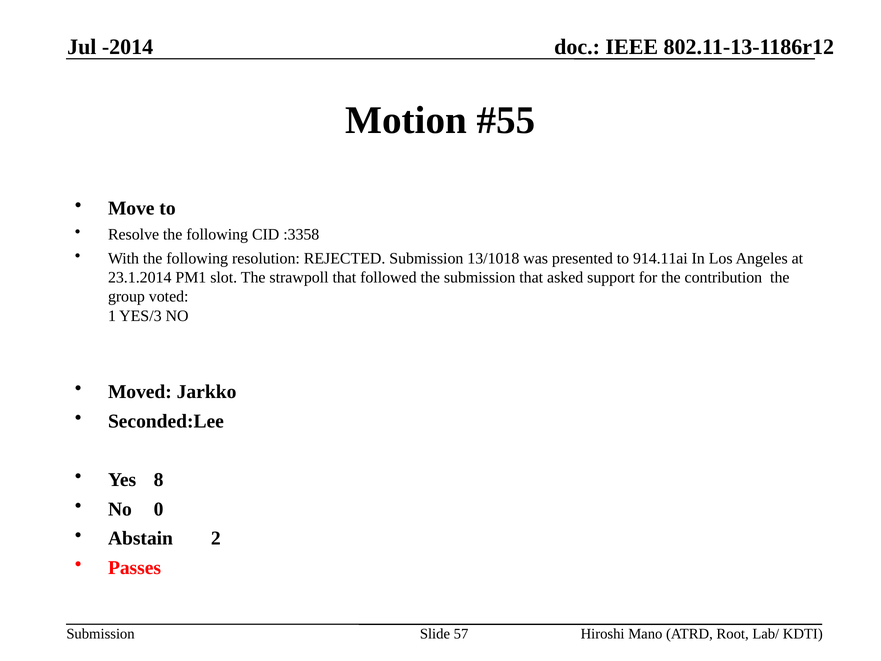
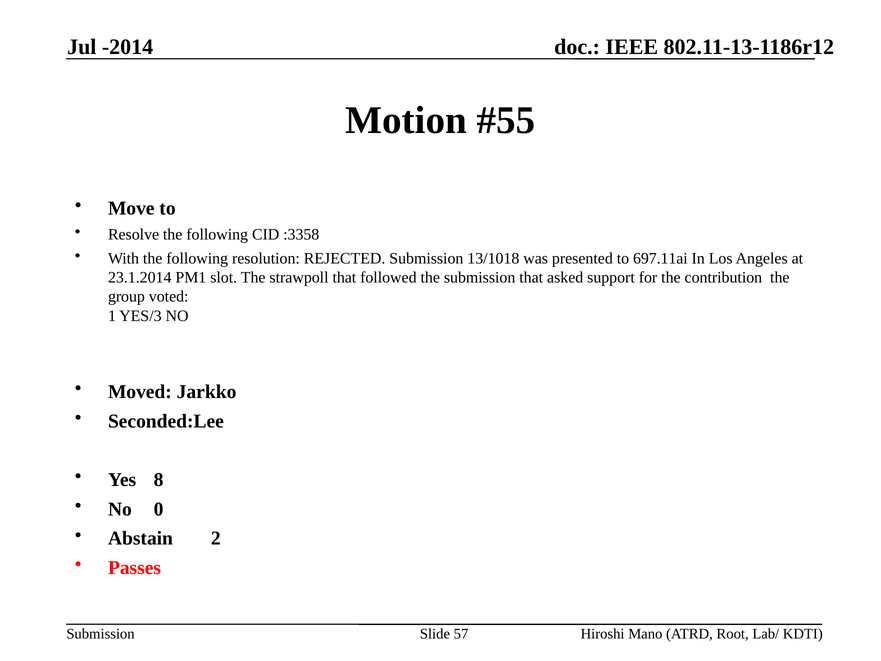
914.11ai: 914.11ai -> 697.11ai (660, 258)
